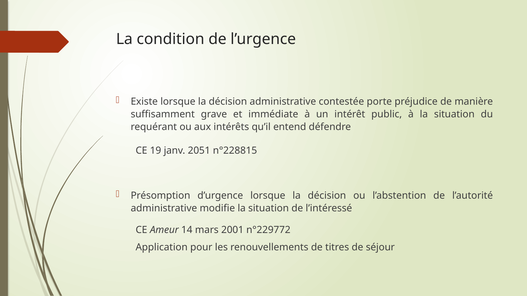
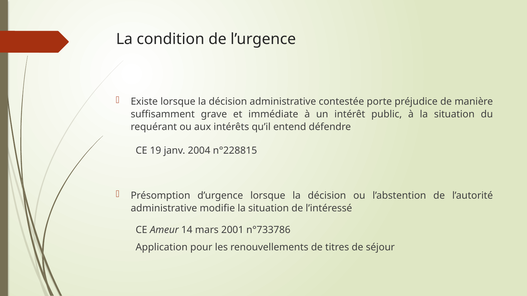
2051: 2051 -> 2004 (199, 151)
n°229772: n°229772 -> n°733786 (268, 230)
